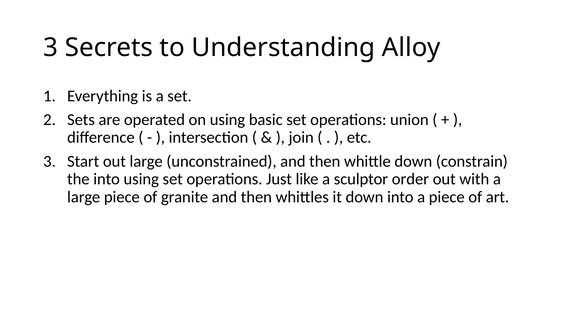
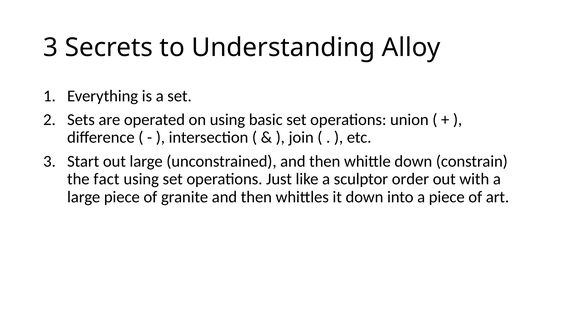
the into: into -> fact (106, 179)
